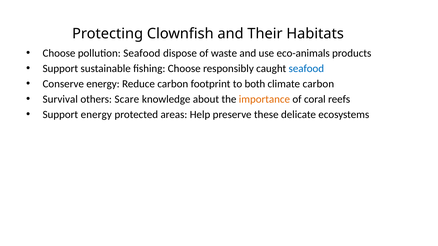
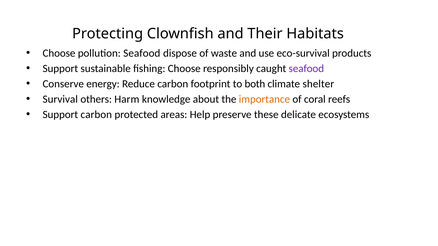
eco-animals: eco-animals -> eco-survival (303, 53)
seafood colour: blue -> purple (306, 69)
climate carbon: carbon -> shelter (318, 84)
Scare: Scare -> Harm (127, 99)
Support energy: energy -> carbon (96, 115)
